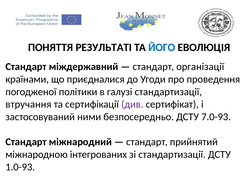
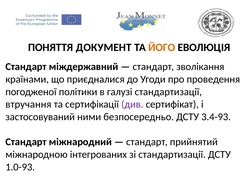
РЕЗУЛЬТАТІ: РЕЗУЛЬТАТІ -> ДОКУМЕНТ (104, 47)
ЙОГО colour: blue -> orange (162, 47)
організації: організації -> зволікання (200, 67)
7.0-93: 7.0-93 -> 3.4-93 (216, 117)
